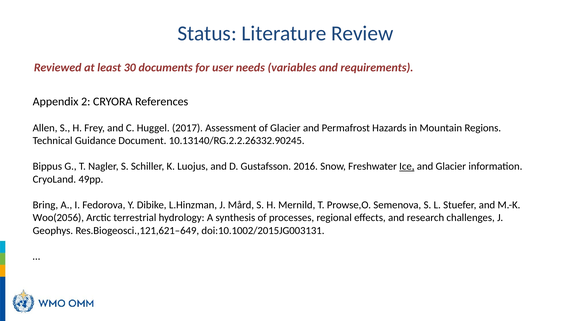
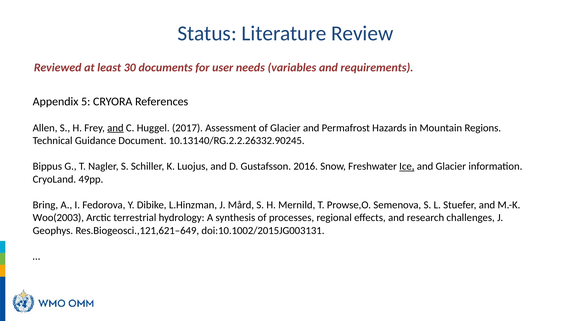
2: 2 -> 5 (86, 102)
and underline: none -> present (115, 128)
Woo(2056: Woo(2056 -> Woo(2003 (58, 218)
